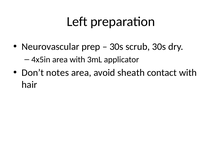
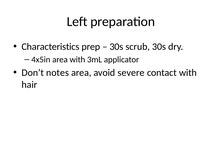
Neurovascular: Neurovascular -> Characteristics (51, 47)
sheath: sheath -> severe (131, 72)
